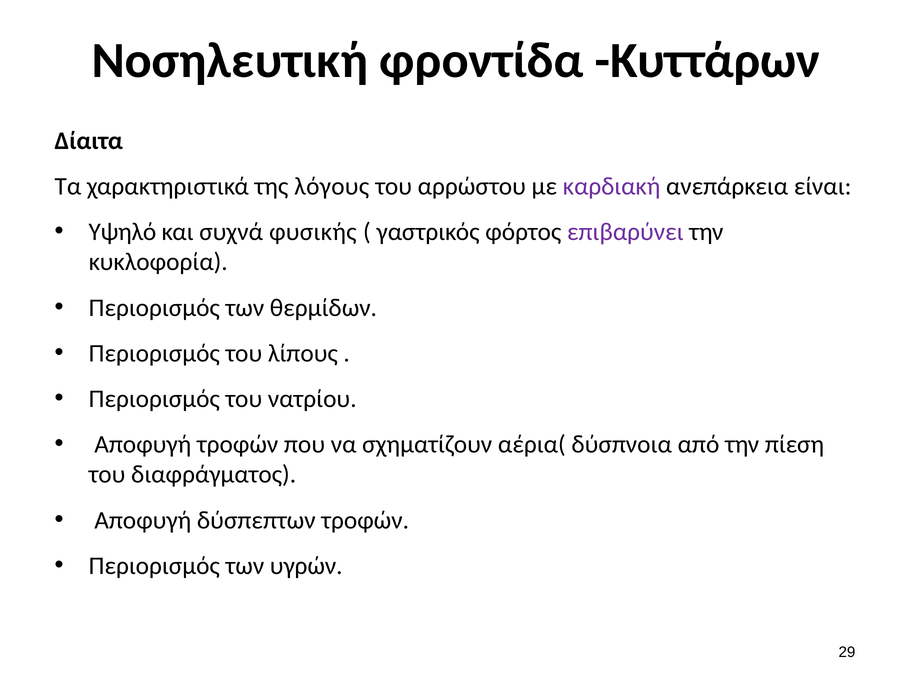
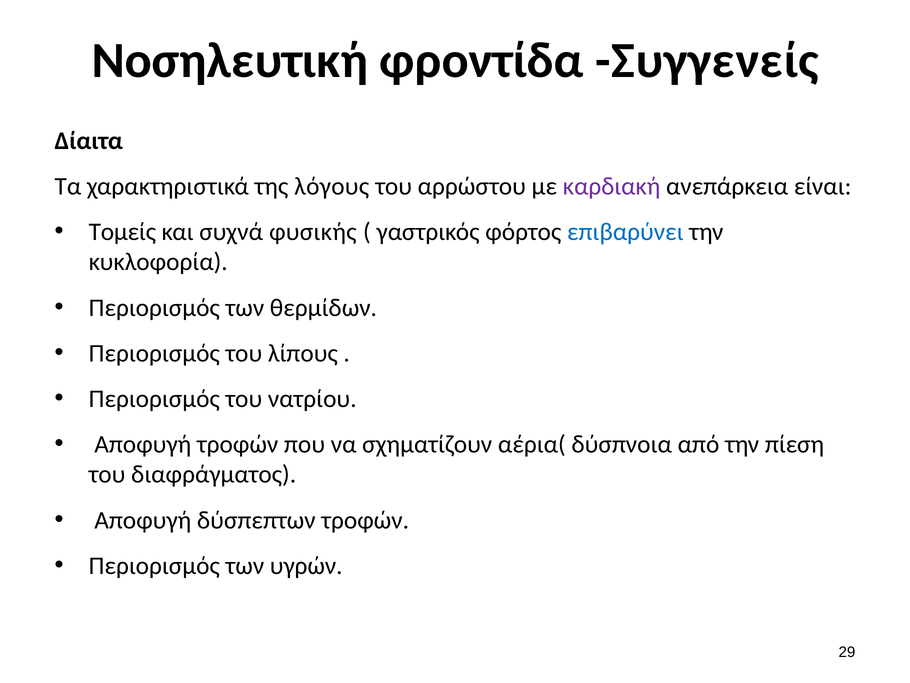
Κυττάρων: Κυττάρων -> Συγγενείς (707, 60)
Υψηλό: Υψηλό -> Τομείς (122, 232)
επιβαρύνει colour: purple -> blue (625, 232)
